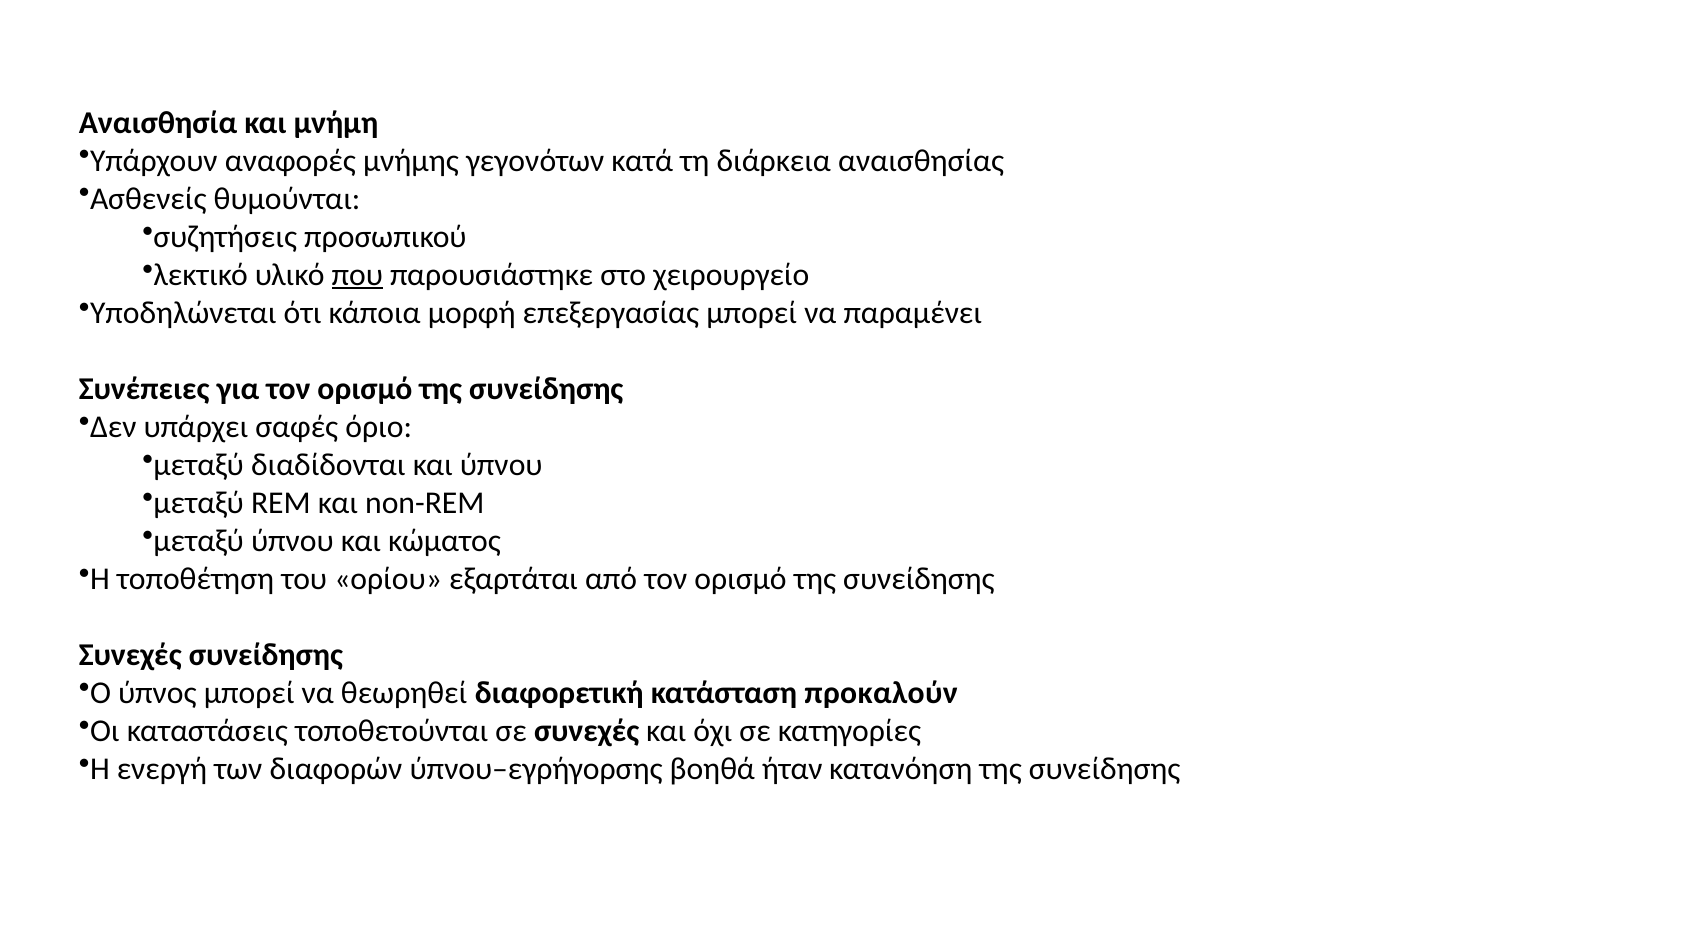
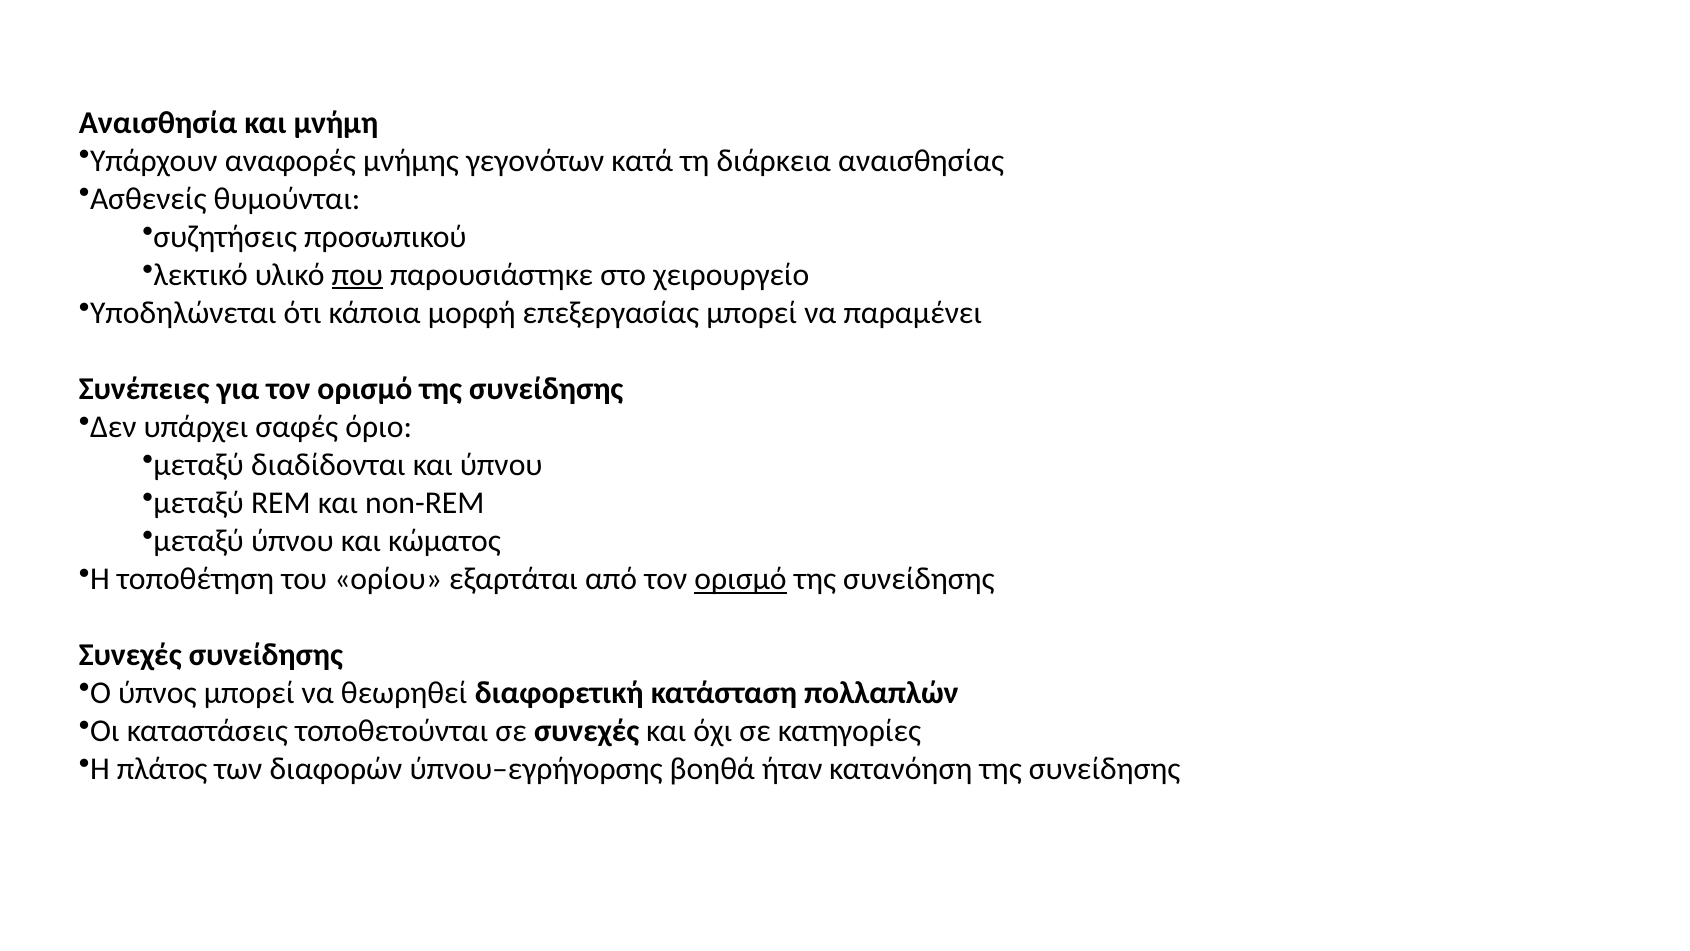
ορισμό underline: none -> present (741, 579)
προκαλούν: προκαλούν -> πολλαπλών (881, 693)
ενεργή: ενεργή -> πλάτος (162, 769)
